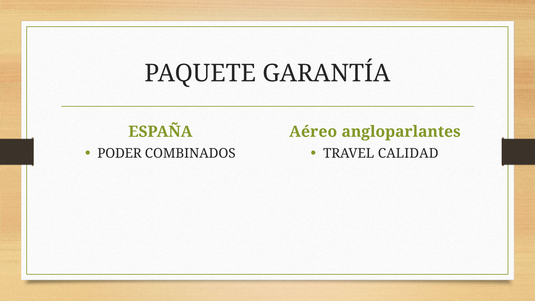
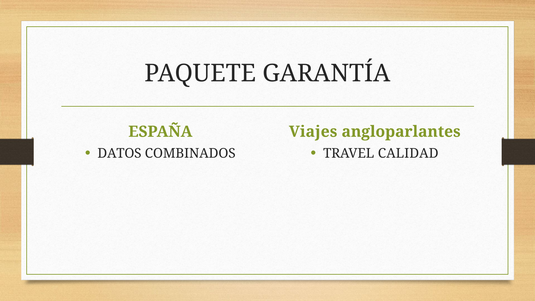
Aéreo: Aéreo -> Viajes (313, 132)
PODER: PODER -> DATOS (120, 153)
